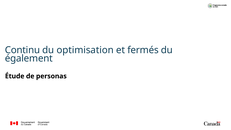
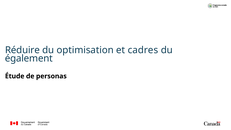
Continu: Continu -> Réduire (22, 50)
fermés: fermés -> cadres (143, 50)
